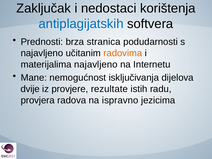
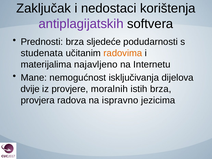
antiplagijatskih colour: blue -> purple (81, 24)
stranica: stranica -> sljedeće (104, 42)
najavljeno: najavljeno -> studenata (42, 53)
rezultate: rezultate -> moralnih (109, 89)
istih radu: radu -> brza (161, 89)
